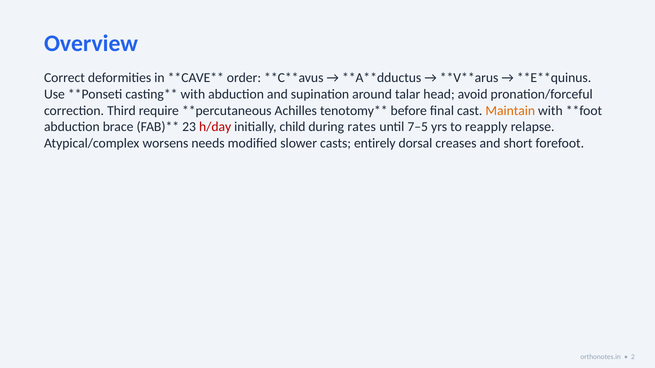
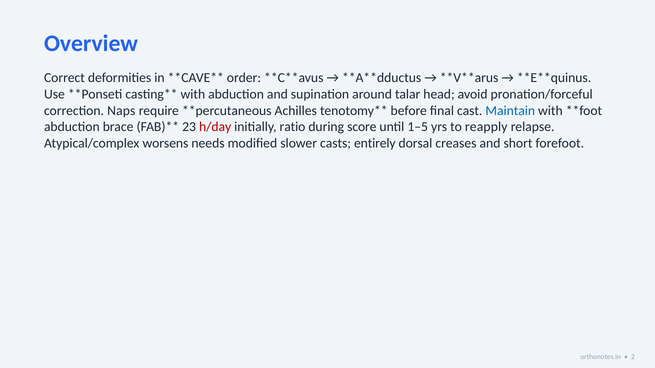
Third: Third -> Naps (121, 111)
Maintain colour: orange -> blue (510, 111)
child: child -> ratio (293, 127)
rates: rates -> score (362, 127)
7–5: 7–5 -> 1–5 (418, 127)
